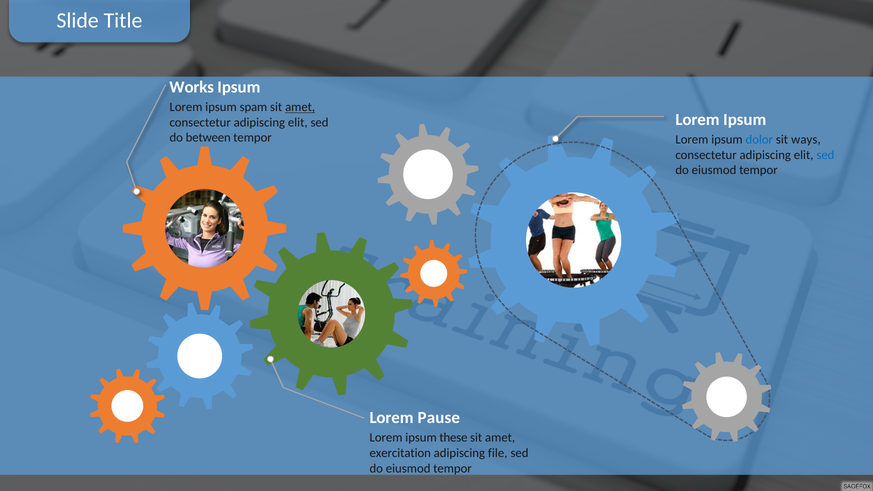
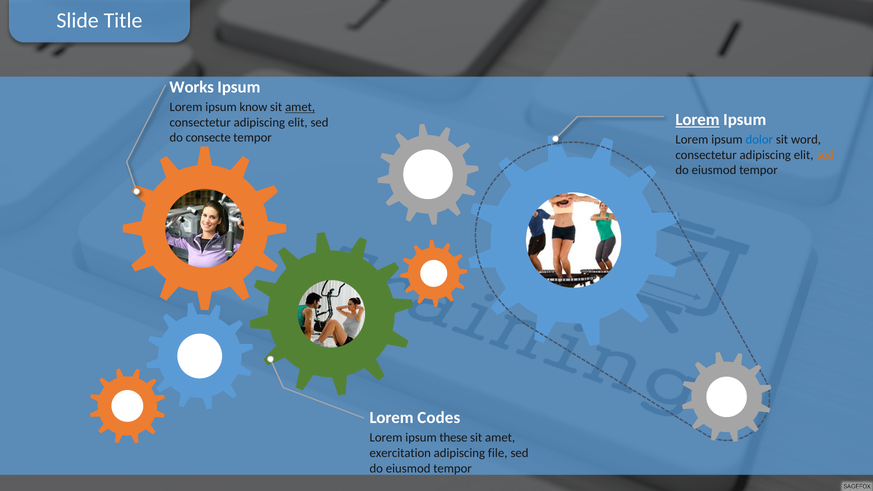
spam: spam -> know (253, 107)
Lorem underline: none -> present (697, 120)
between: between -> consecte (208, 138)
ways: ways -> word (806, 140)
sed colour: blue -> orange (825, 155)
Pause: Pause -> Codes (439, 418)
